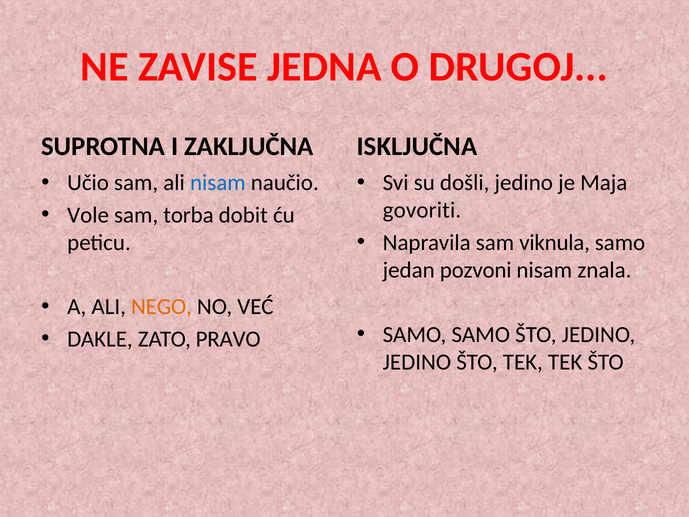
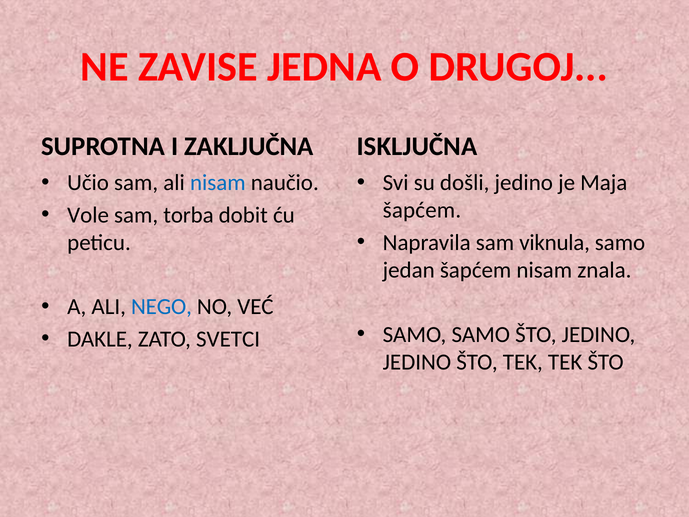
govoriti: govoriti -> šapćem (422, 210)
jedan pozvoni: pozvoni -> šapćem (476, 270)
NEGO colour: orange -> blue (161, 307)
PRAVO: PRAVO -> SVETCI (228, 339)
